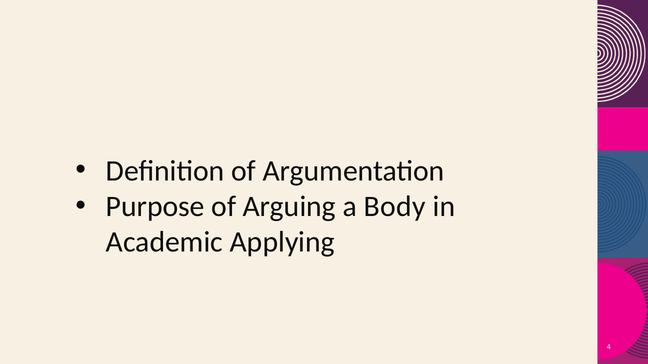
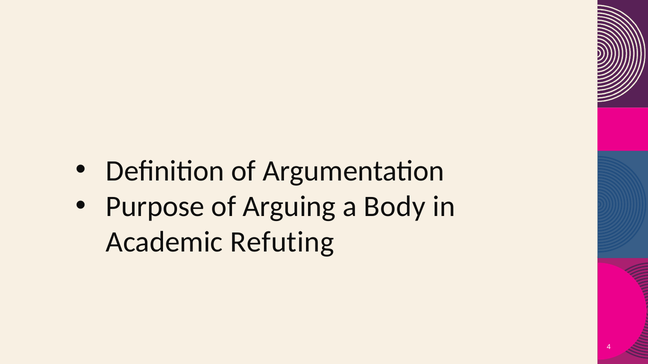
Applying: Applying -> Refuting (282, 242)
